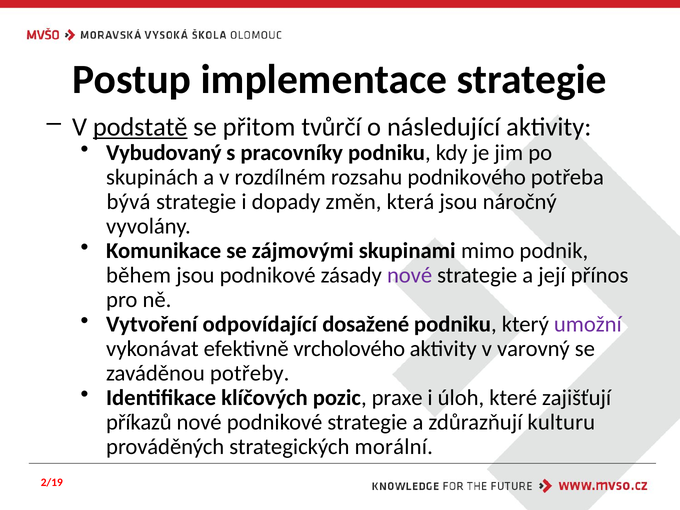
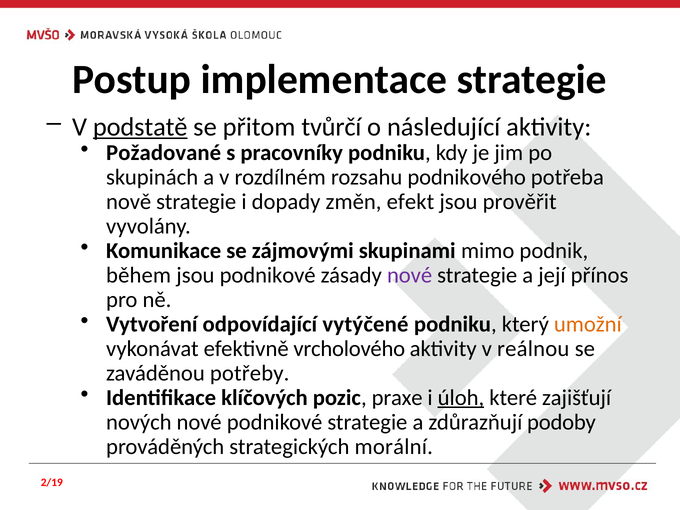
Vybudovaný: Vybudovaný -> Požadované (164, 153)
bývá: bývá -> nově (129, 202)
která: která -> efekt (410, 202)
náročný: náročný -> prověřit (520, 202)
dosažené: dosažené -> vytýčené (365, 324)
umožní colour: purple -> orange (588, 324)
varovný: varovný -> reálnou (533, 349)
úloh underline: none -> present (461, 398)
příkazů: příkazů -> nových (139, 422)
kulturu: kulturu -> podoby (561, 422)
